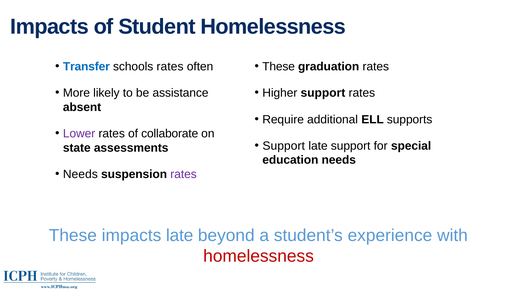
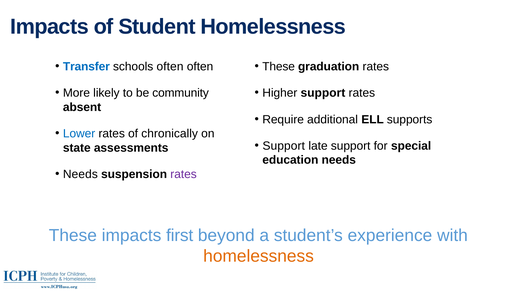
schools rates: rates -> often (170, 67)
assistance: assistance -> community (181, 93)
Lower colour: purple -> blue (79, 134)
collaborate: collaborate -> chronically (170, 134)
impacts late: late -> first (180, 235)
homelessness colour: red -> orange (259, 256)
